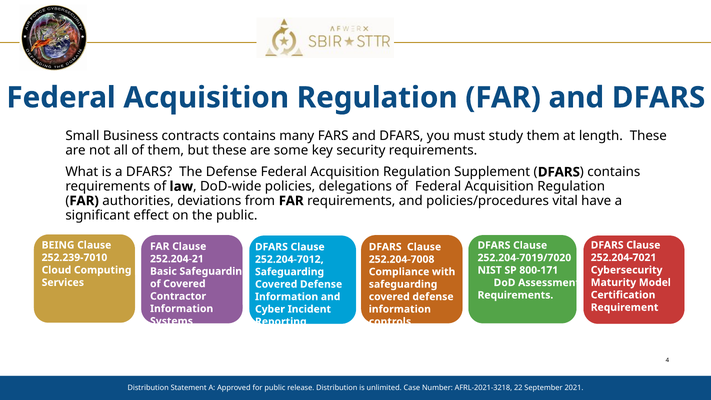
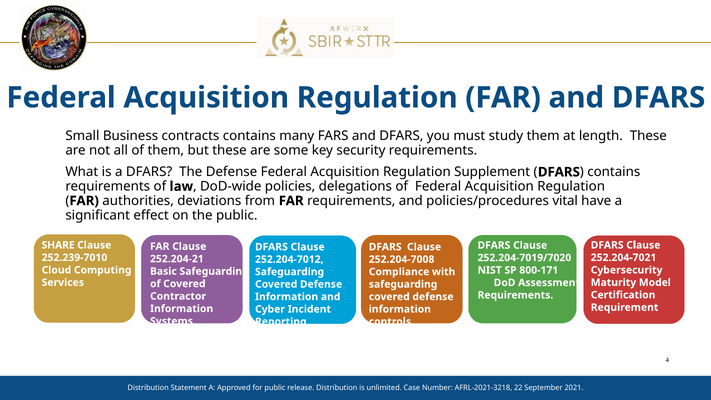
BEING: BEING -> SHARE (58, 245)
